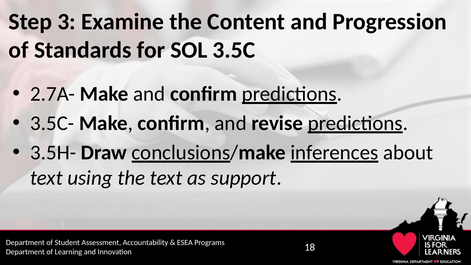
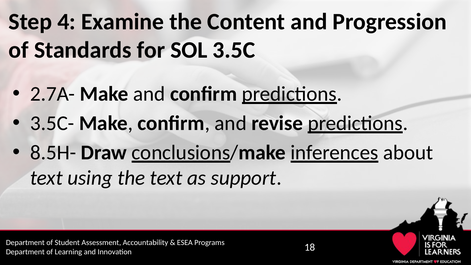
3: 3 -> 4 (67, 22)
3.5H-: 3.5H- -> 8.5H- (53, 153)
